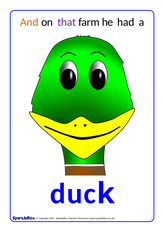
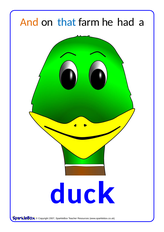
that colour: purple -> blue (67, 22)
